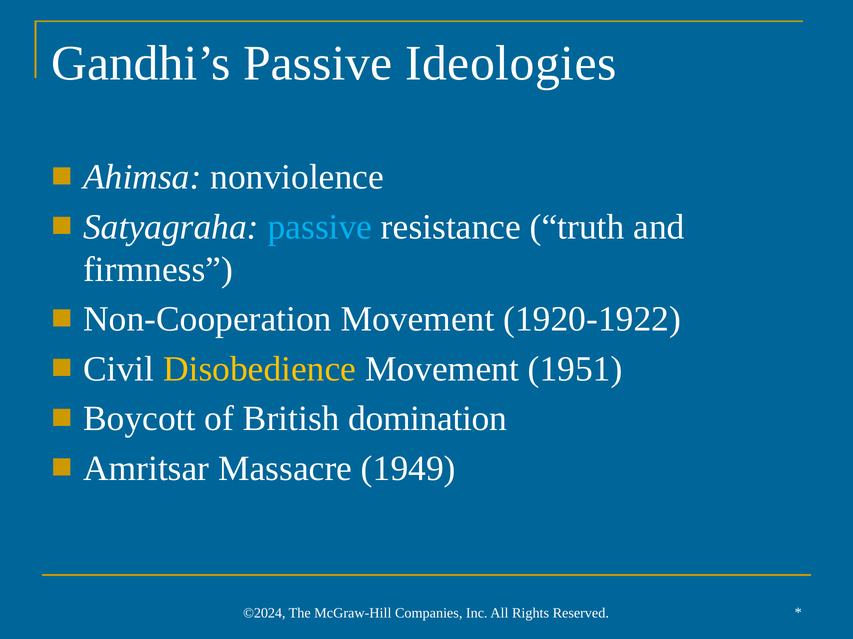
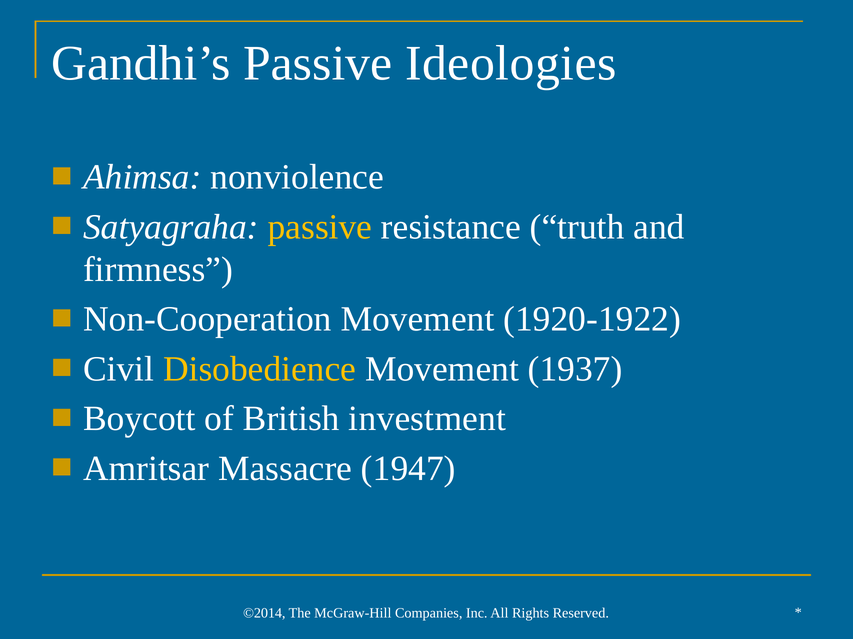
passive colour: light blue -> yellow (320, 227)
1951: 1951 -> 1937 (575, 369)
domination: domination -> investment (427, 419)
1949: 1949 -> 1947 (408, 469)
©2024: ©2024 -> ©2014 (264, 614)
